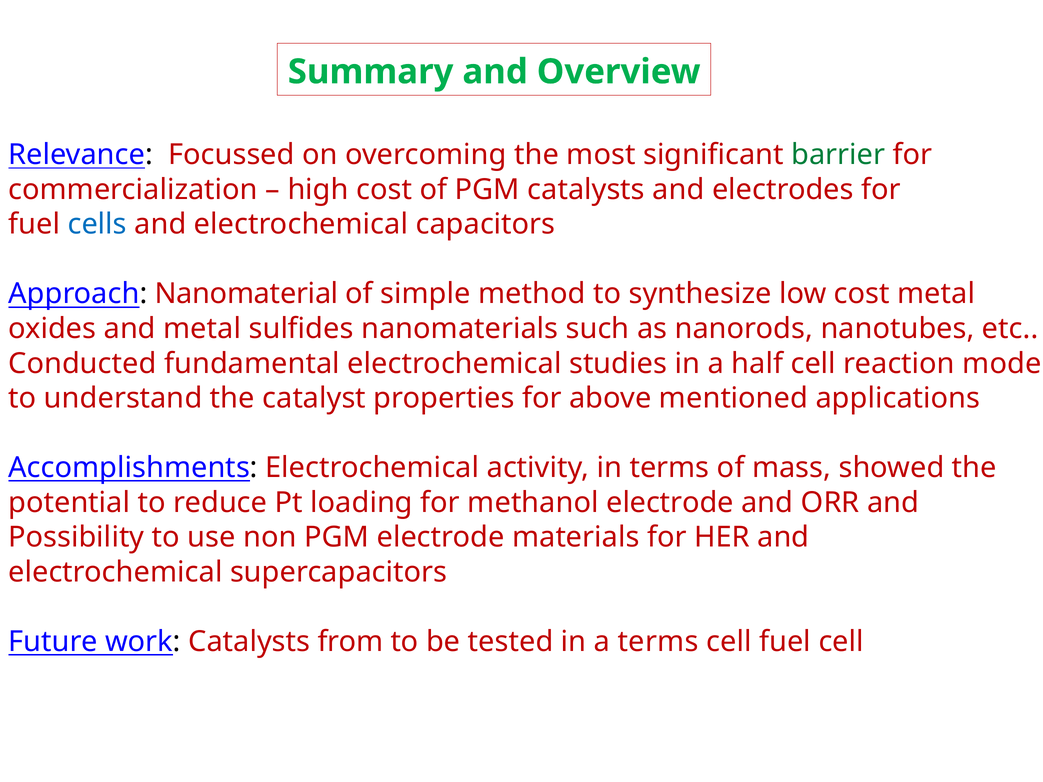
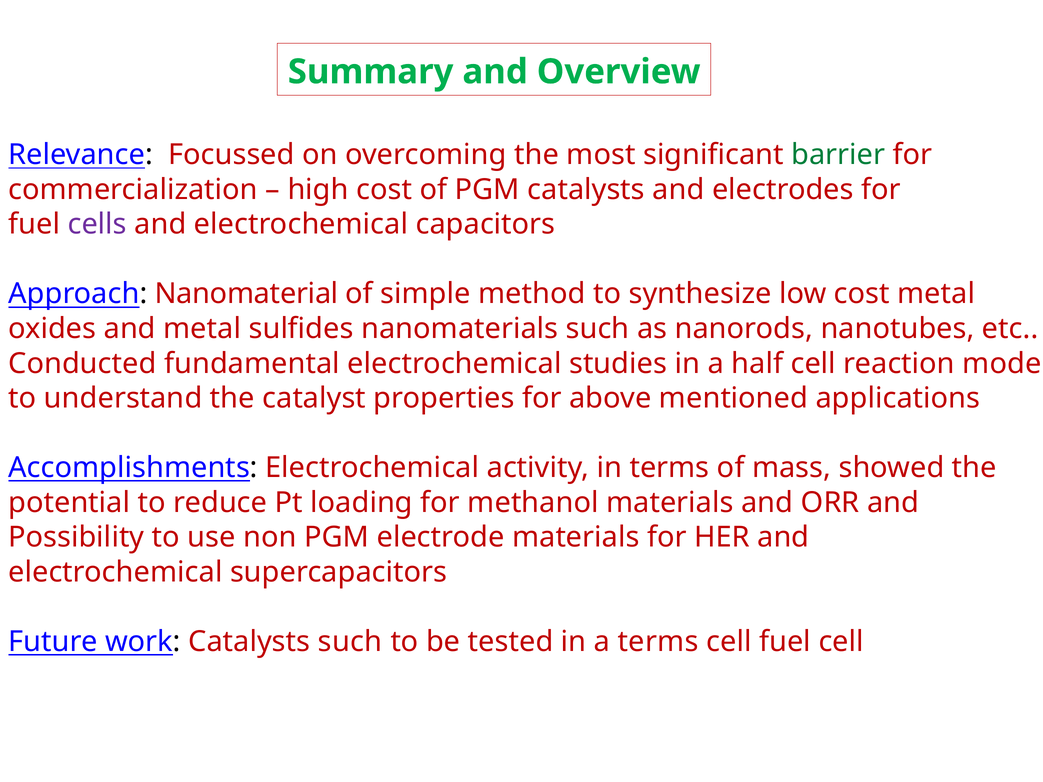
cells colour: blue -> purple (97, 224)
methanol electrode: electrode -> materials (670, 503)
Catalysts from: from -> such (350, 642)
